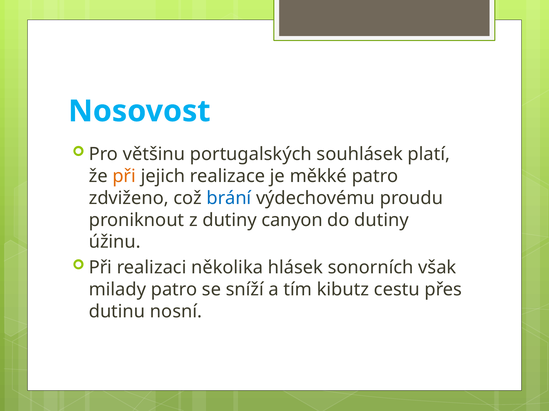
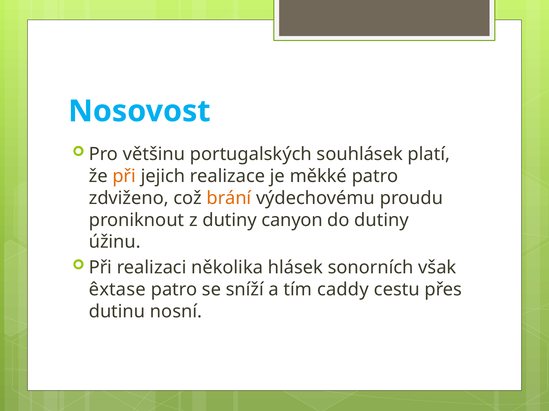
brání colour: blue -> orange (229, 198)
milady: milady -> êxtase (117, 290)
kibutz: kibutz -> caddy (343, 290)
